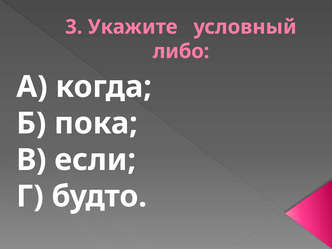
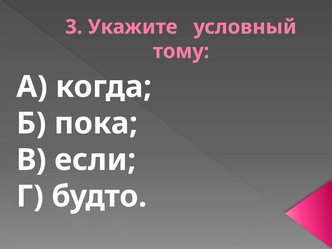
либо: либо -> тому (181, 51)
